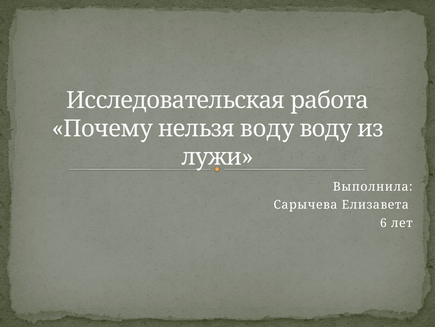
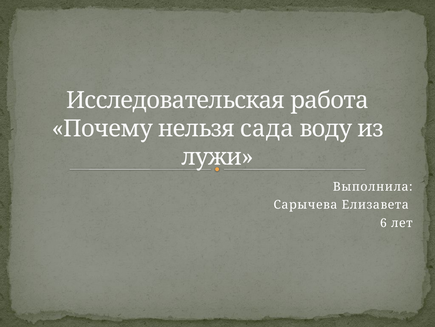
нельзя воду: воду -> сада (267, 128)
